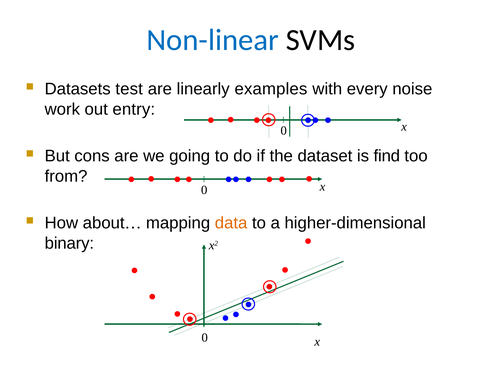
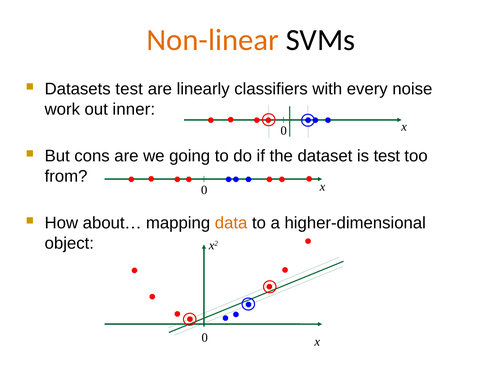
Non-linear colour: blue -> orange (213, 40)
examples: examples -> classifiers (271, 89)
entry: entry -> inner (134, 109)
is find: find -> test (387, 156)
binary: binary -> object (69, 243)
